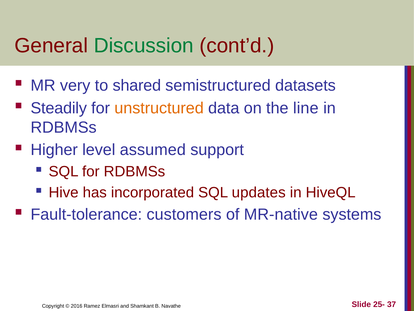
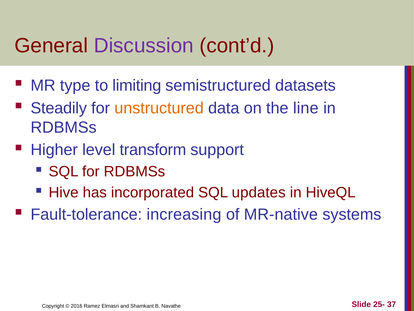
Discussion colour: green -> purple (144, 46)
very: very -> type (75, 85)
shared: shared -> limiting (137, 85)
assumed: assumed -> transform (153, 150)
customers: customers -> increasing (184, 214)
